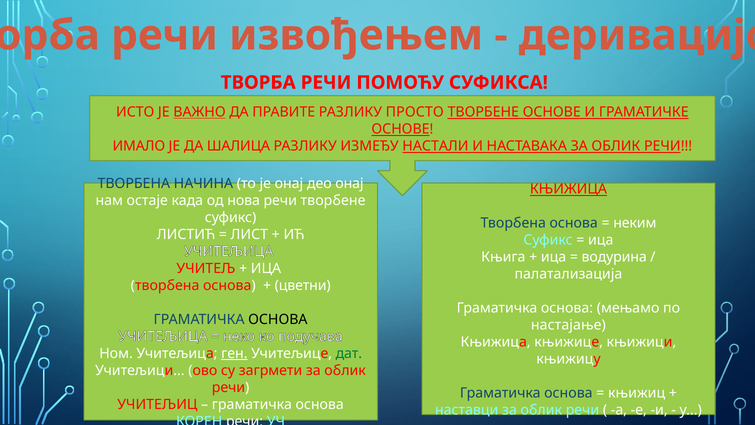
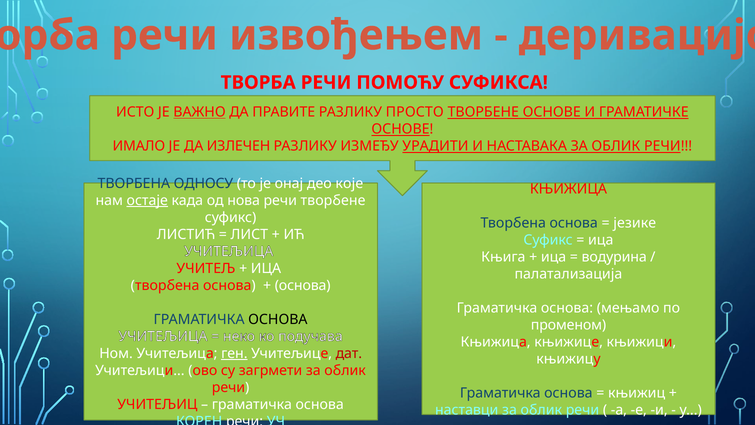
ШАЛИЦА: ШАЛИЦА -> ИЗЛЕЧЕН (239, 146)
НАСТАЛИ: НАСТАЛИ -> УРАДИТИ (435, 146)
НАЧИНА: НАЧИНА -> ОДНОСУ (203, 183)
део онај: онај -> које (349, 183)
КЊИЖИЦА underline: present -> none (568, 189)
остаје underline: none -> present (147, 200)
неким: неким -> језике (635, 223)
цветни: цветни -> основа (303, 285)
настајање: настајање -> променом (568, 325)
дат colour: green -> red (349, 353)
